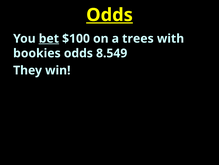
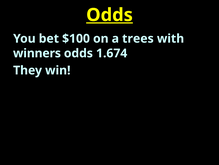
bet underline: present -> none (49, 38)
bookies: bookies -> winners (37, 53)
8.549: 8.549 -> 1.674 (112, 53)
